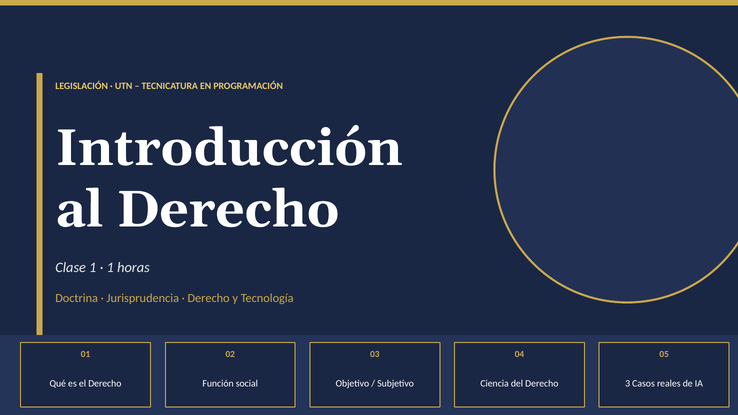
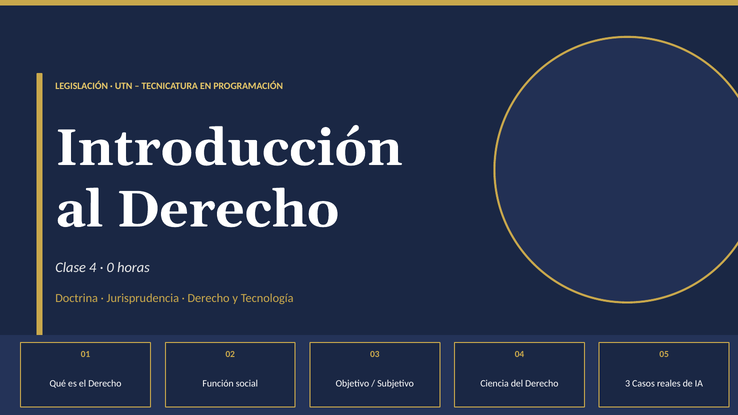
Clase 1: 1 -> 4 (93, 267)
1: 1 -> 0 (110, 267)
